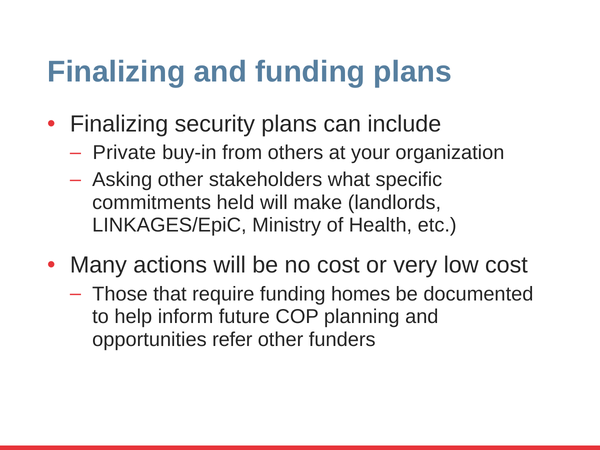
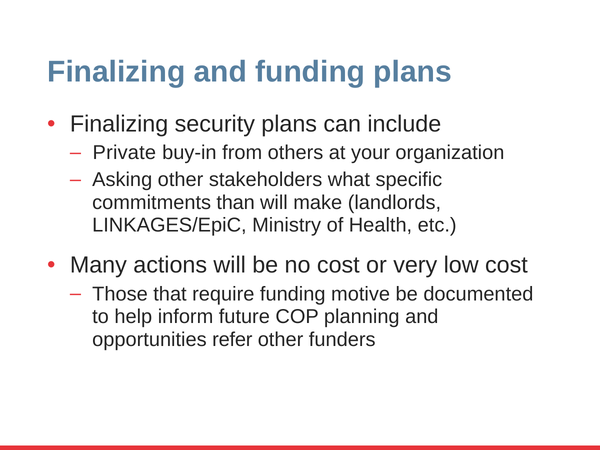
held: held -> than (236, 203)
homes: homes -> motive (361, 294)
